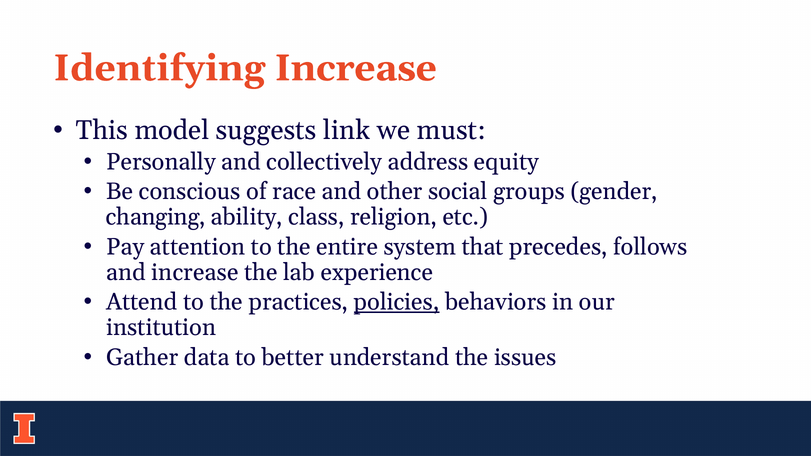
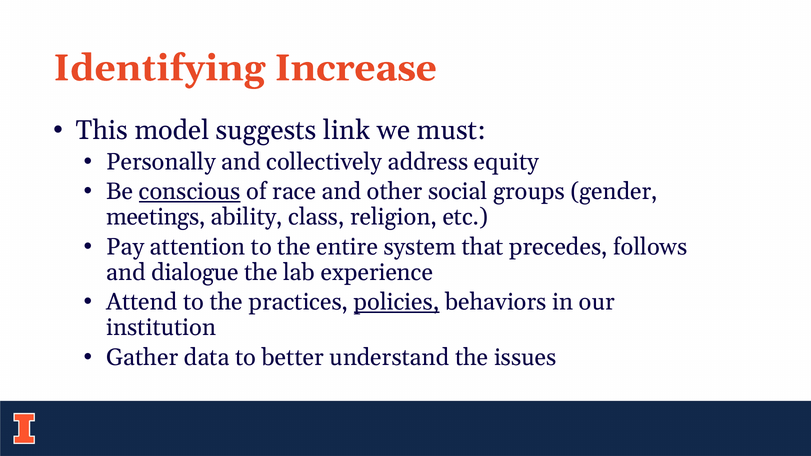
conscious underline: none -> present (190, 192)
changing: changing -> meetings (156, 217)
and increase: increase -> dialogue (195, 272)
